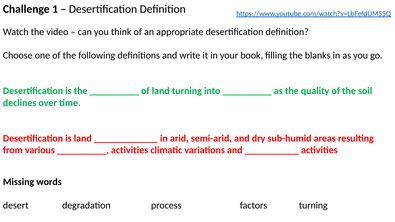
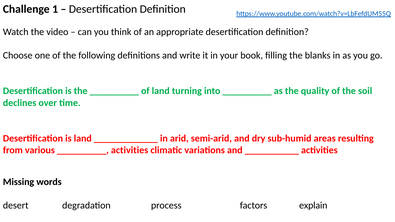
factors turning: turning -> explain (313, 206)
